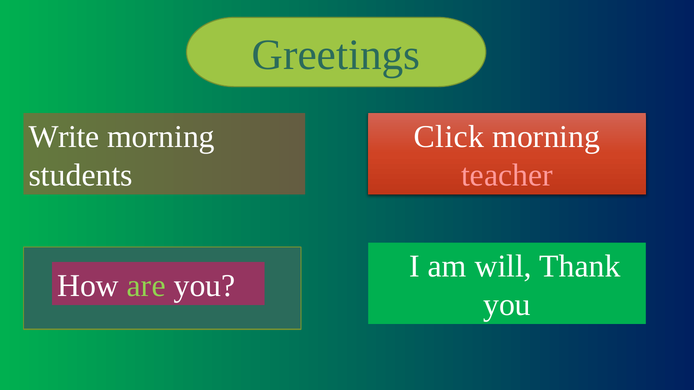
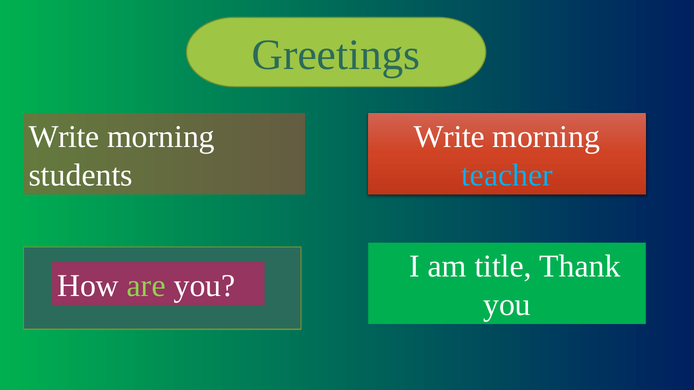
Click: Click -> Write (449, 137)
teacher colour: pink -> light blue (507, 175)
will: will -> title (503, 267)
